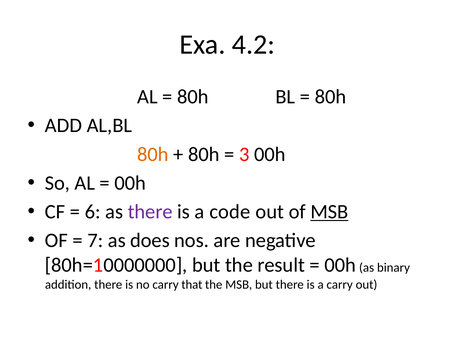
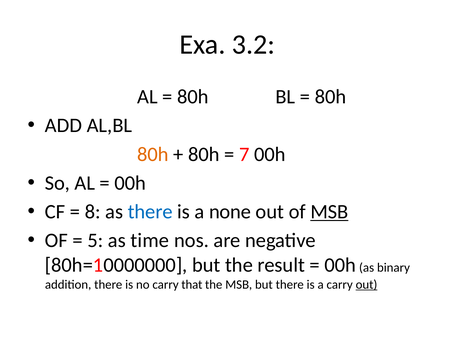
4.2: 4.2 -> 3.2 (253, 45)
3: 3 -> 7 (244, 154)
6: 6 -> 8 (93, 212)
there colour: purple -> blue (150, 212)
code: code -> none (230, 212)
7: 7 -> 5 (95, 240)
does: does -> time (150, 240)
out underline: none -> present (367, 284)
